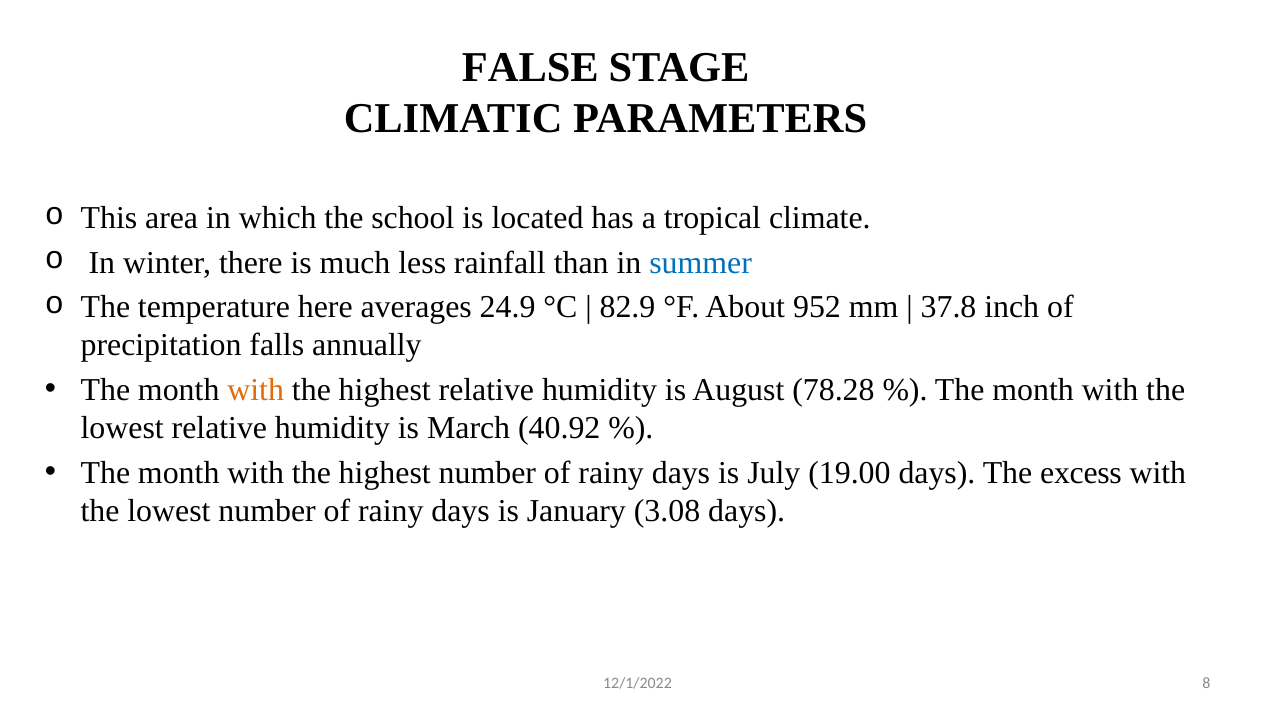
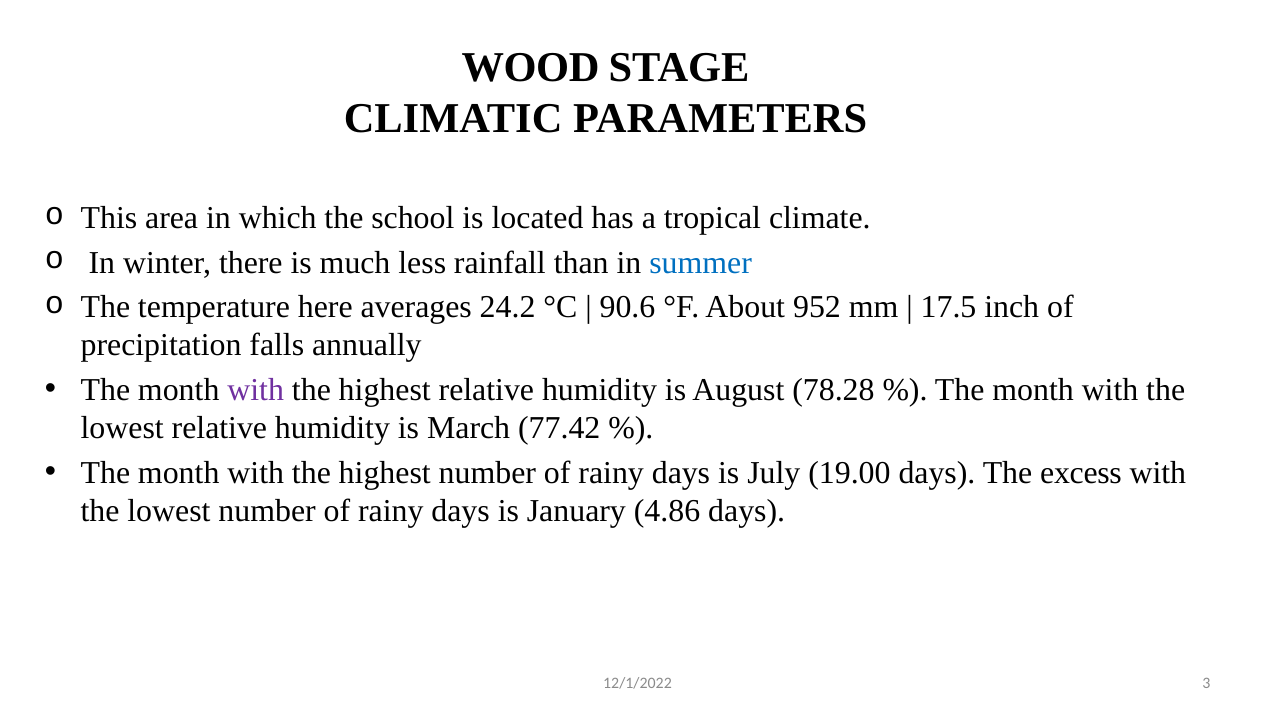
FALSE: FALSE -> WOOD (531, 68)
24.9: 24.9 -> 24.2 (508, 307)
82.9: 82.9 -> 90.6 (628, 307)
37.8: 37.8 -> 17.5 (949, 307)
with colour: orange -> purple (256, 390)
40.92: 40.92 -> 77.42 (559, 428)
3.08: 3.08 -> 4.86 (667, 511)
8: 8 -> 3 (1206, 683)
